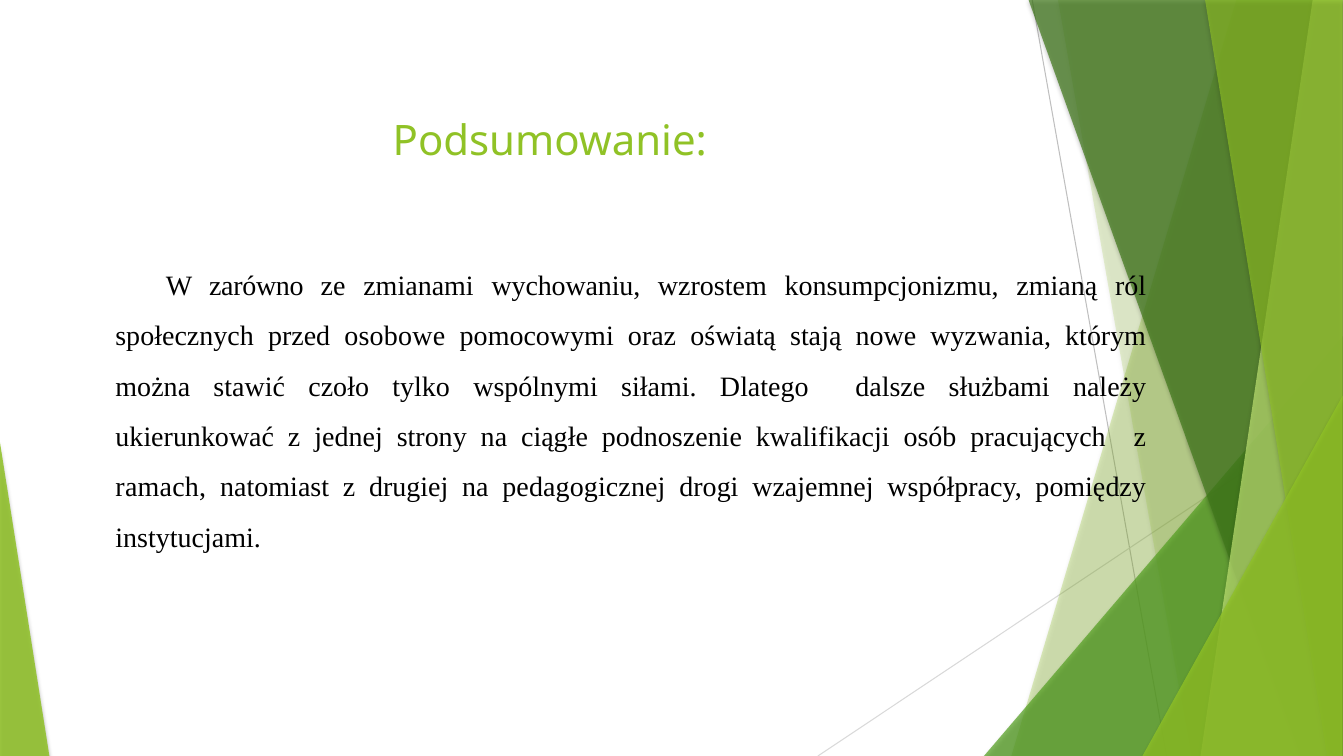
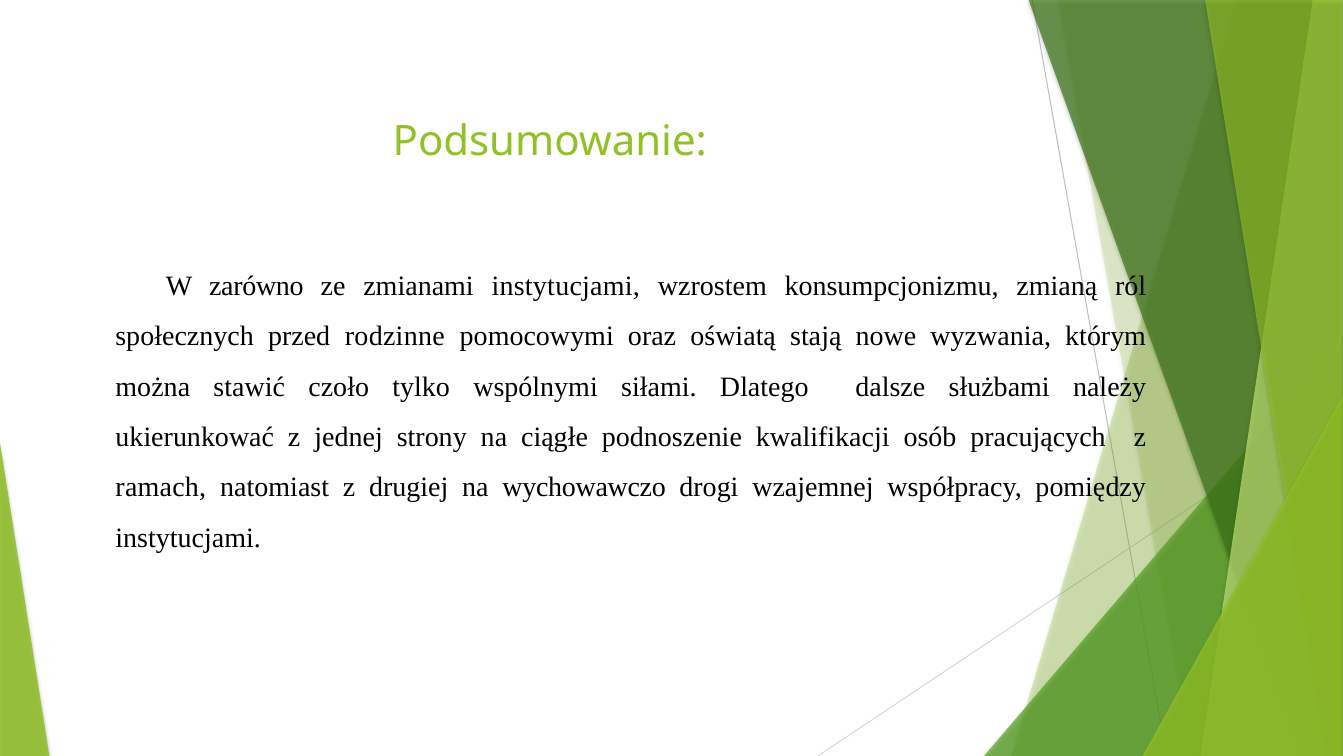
zmianami wychowaniu: wychowaniu -> instytucjami (566, 286)
osobowe: osobowe -> rodzinne (395, 336)
pedagogicznej: pedagogicznej -> wychowawczo (584, 487)
